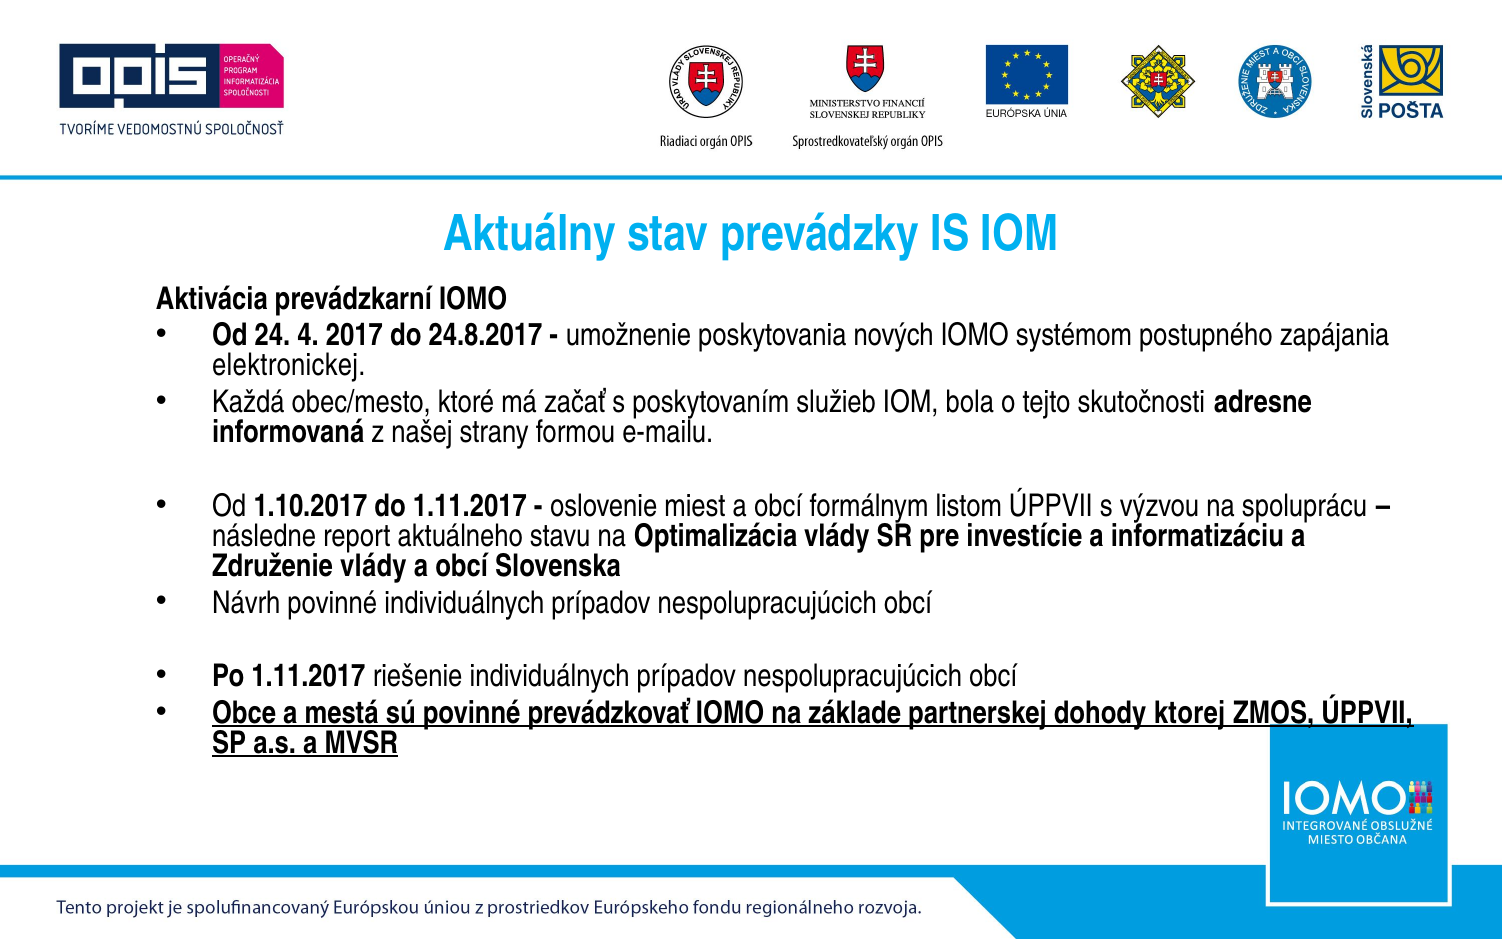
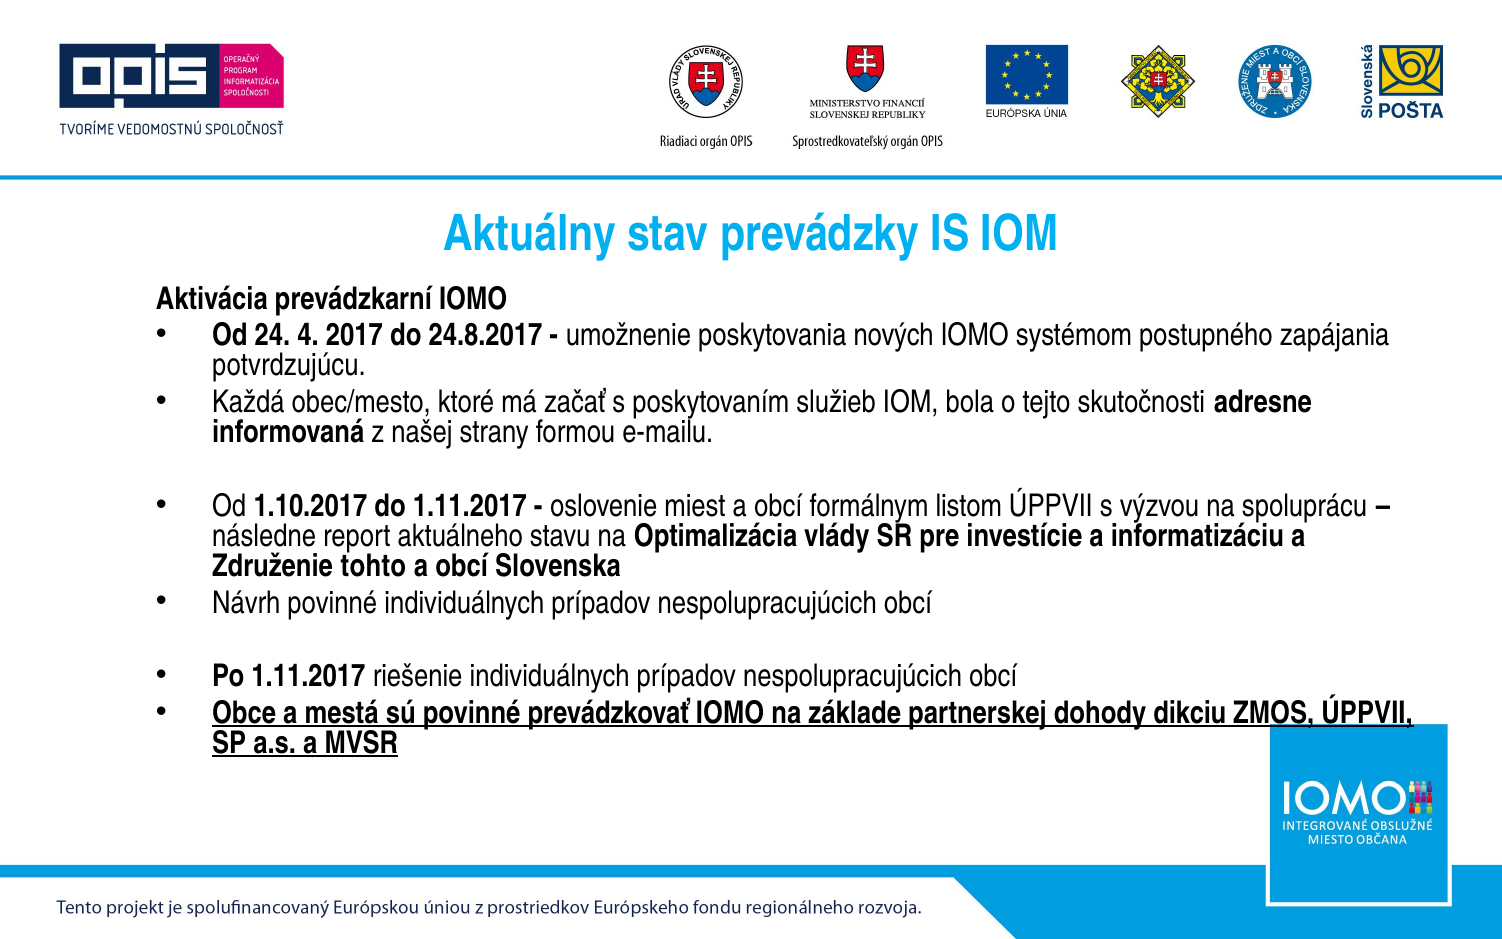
elektronickej: elektronickej -> potvrdzujúcu (289, 366)
Združenie vlády: vlády -> tohto (373, 566)
ktorej: ktorej -> dikciu (1190, 713)
